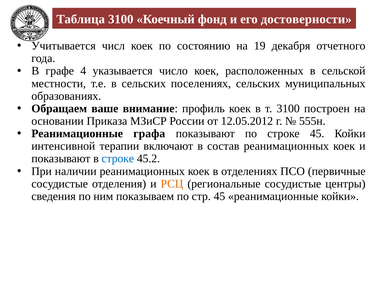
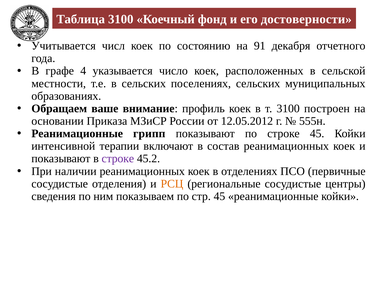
19: 19 -> 91 (260, 46)
графа: графа -> грипп (149, 134)
строке colour: blue -> purple (118, 159)
